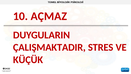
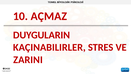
ÇALIŞMAKTADIR: ÇALIŞMAKTADIR -> KAÇINABILIRLER (49, 47)
KÜÇÜK: KÜÇÜK -> ZARINI (28, 59)
